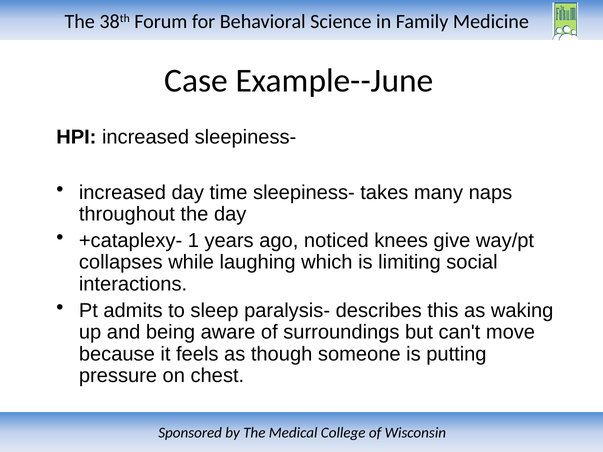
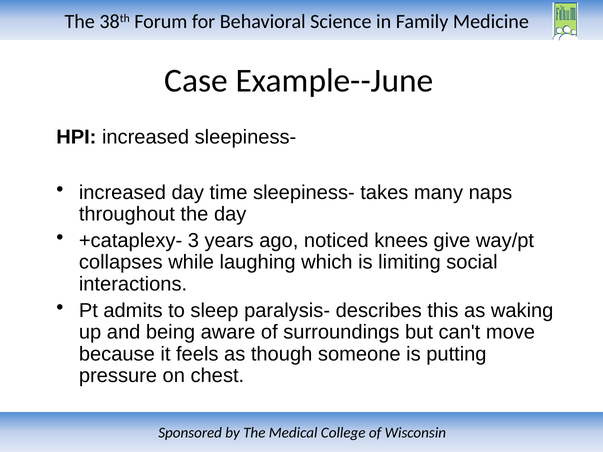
1: 1 -> 3 (193, 241)
